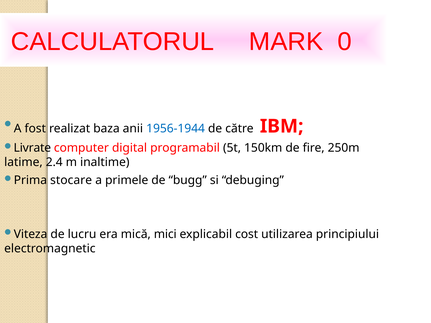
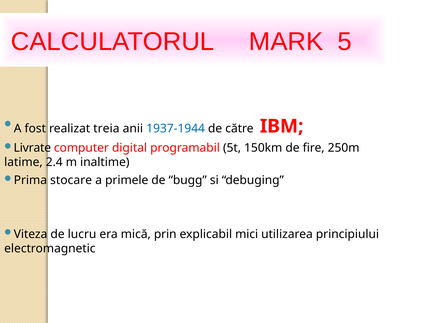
0: 0 -> 5 (345, 42)
baza: baza -> treia (106, 129)
1956-1944: 1956-1944 -> 1937-1944 (176, 129)
mici: mici -> prin (165, 234)
cost: cost -> mici (247, 234)
